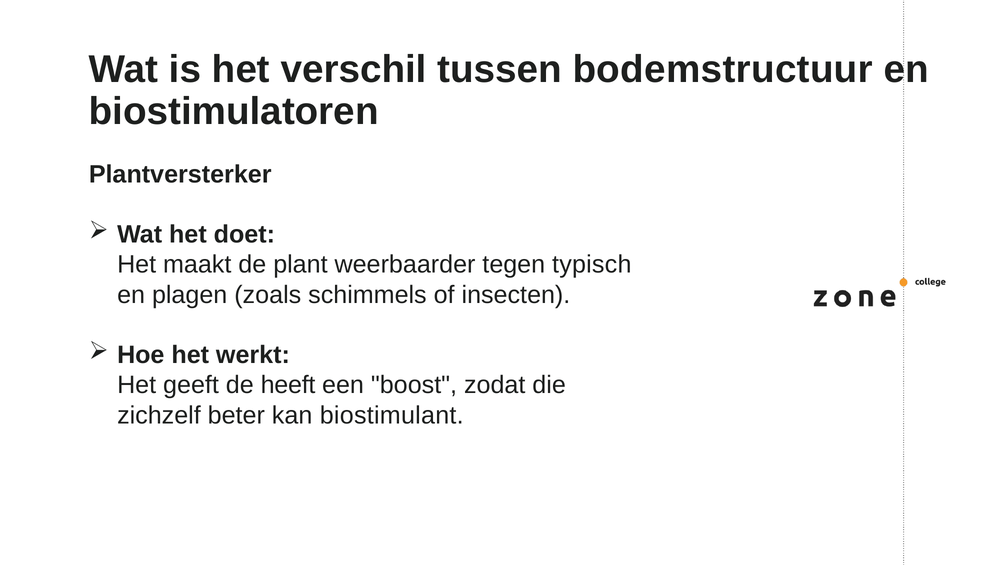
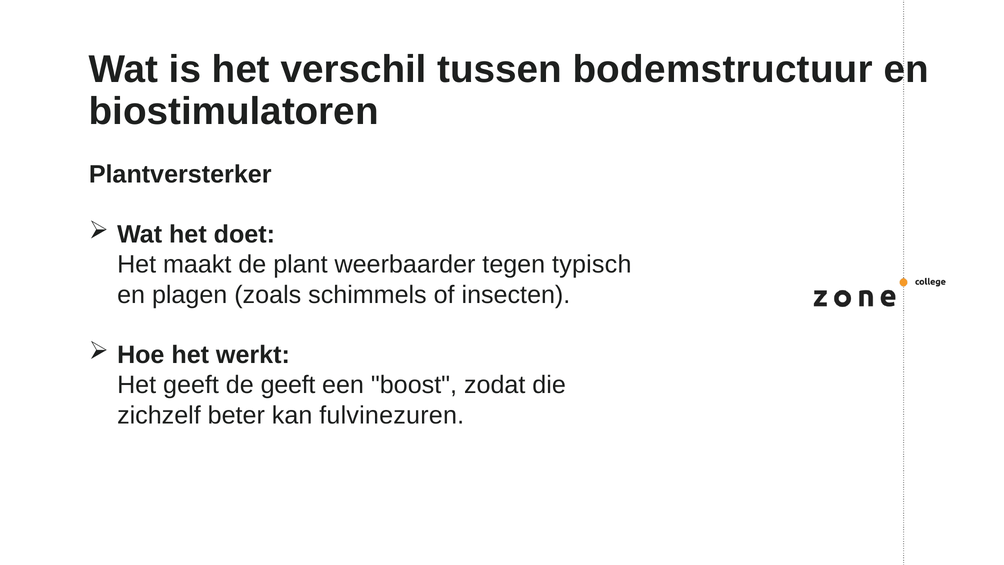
de heeft: heeft -> geeft (288, 385)
biostimulant: biostimulant -> fulvinezuren (392, 415)
